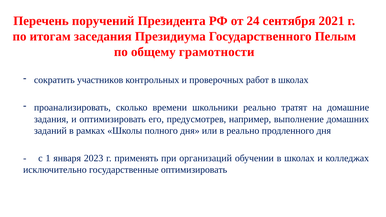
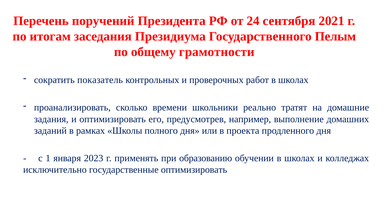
участников: участников -> показатель (100, 80)
в реально: реально -> проекта (243, 131)
организаций: организаций -> образованию (206, 158)
